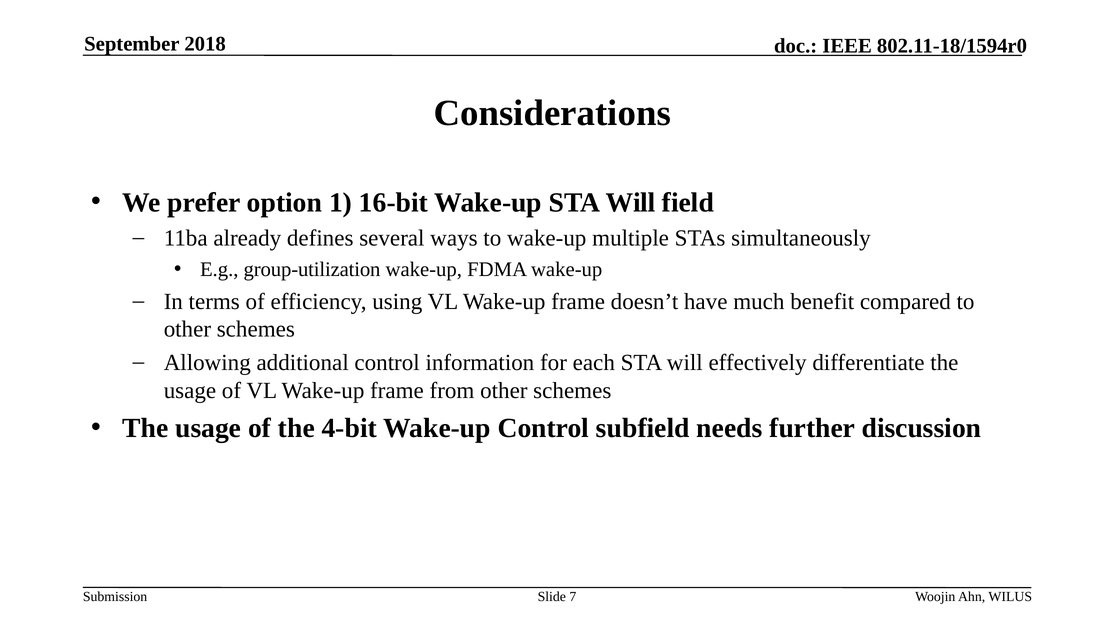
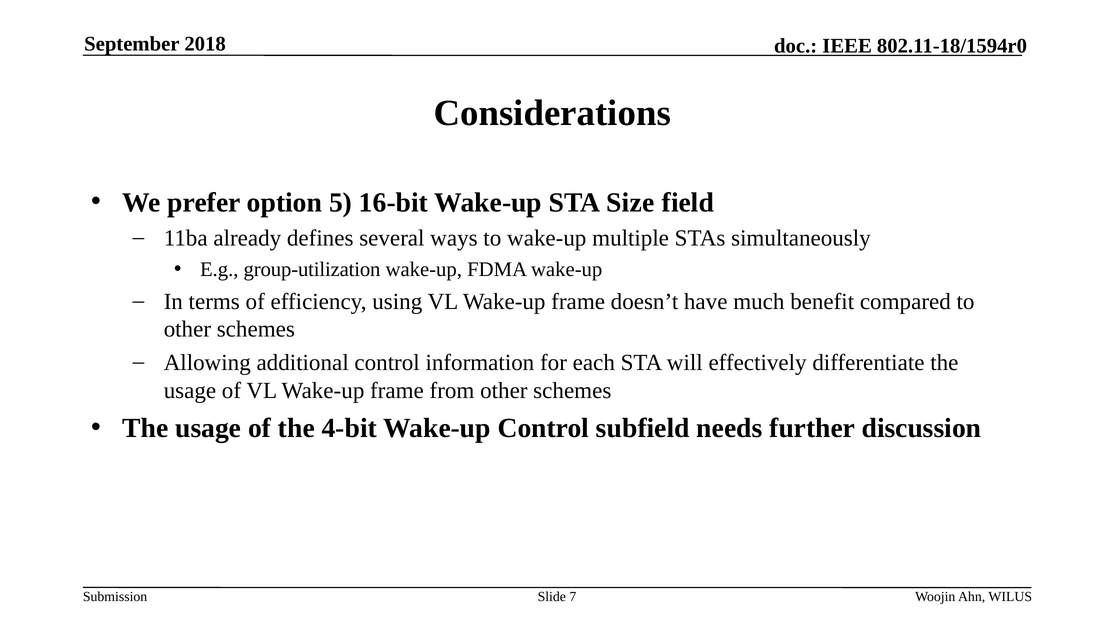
1: 1 -> 5 (341, 202)
Wake-up STA Will: Will -> Size (630, 202)
